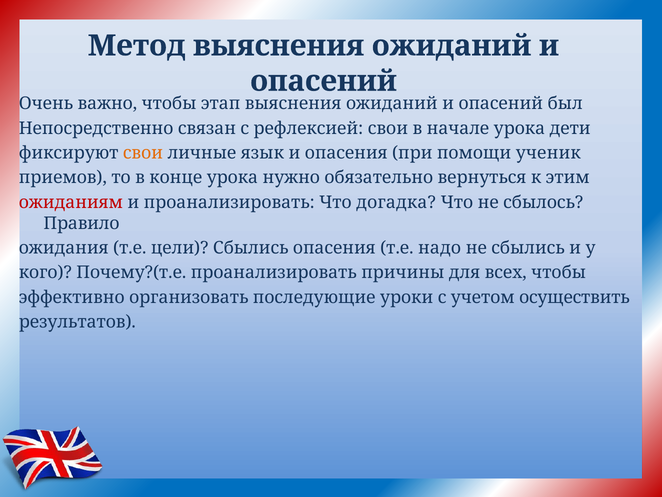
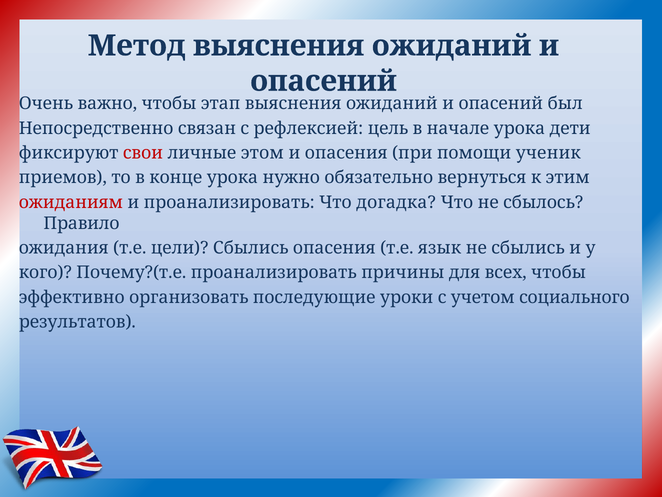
рефлексией свои: свои -> цель (388, 128)
свои colour: orange -> red (143, 153)
язык: язык -> этом (262, 153)
надо: надо -> язык (440, 248)
осуществить: осуществить -> социального (574, 297)
